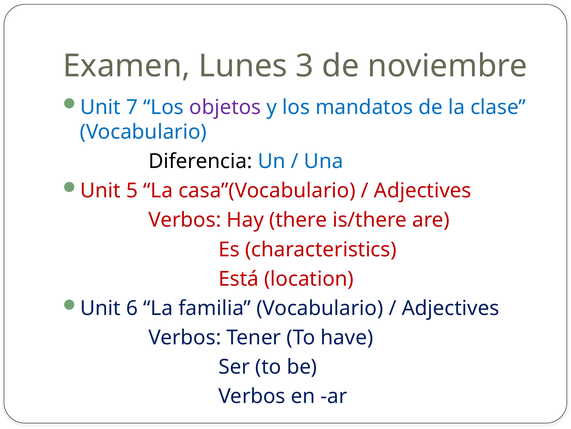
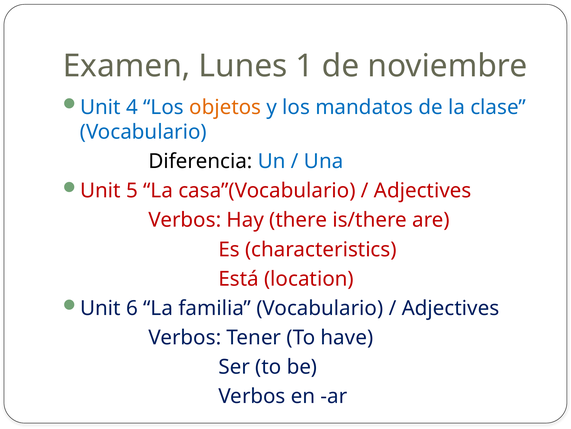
3: 3 -> 1 (305, 66)
7: 7 -> 4 (132, 107)
objetos colour: purple -> orange (225, 107)
